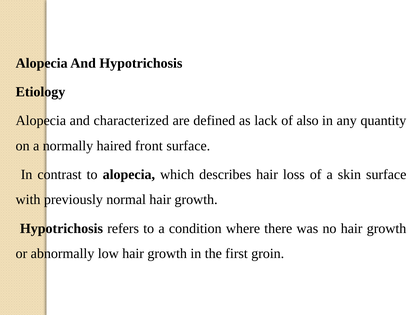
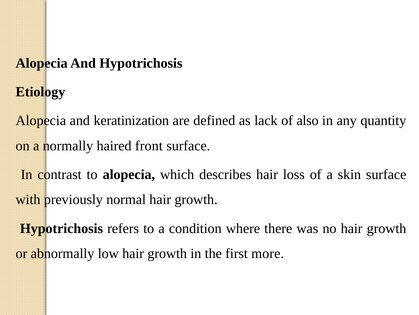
characterized: characterized -> keratinization (131, 120)
groin: groin -> more (268, 253)
